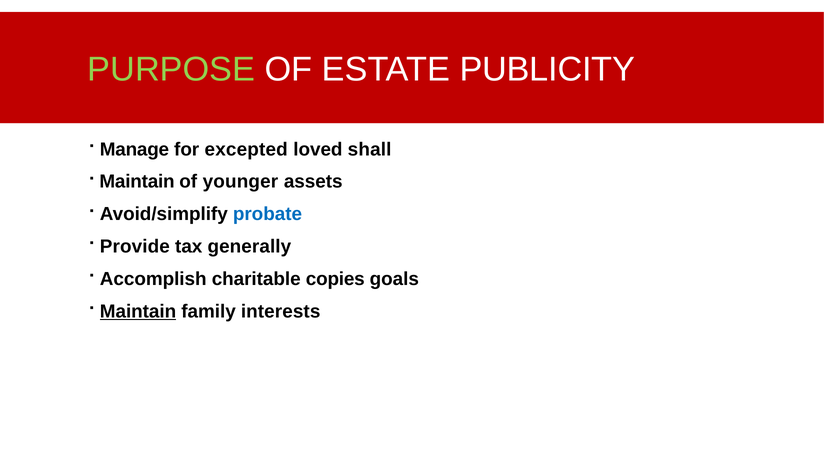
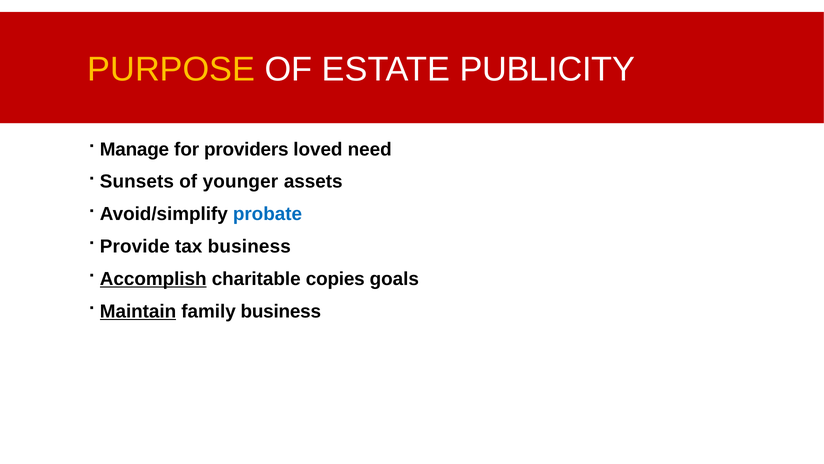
PURPOSE colour: light green -> yellow (171, 69)
excepted: excepted -> providers (246, 149)
shall: shall -> need (370, 149)
Maintain: Maintain -> Sunsets (137, 182)
tax generally: generally -> business (249, 246)
Accomplish underline: none -> present (153, 279)
family interests: interests -> business (281, 311)
